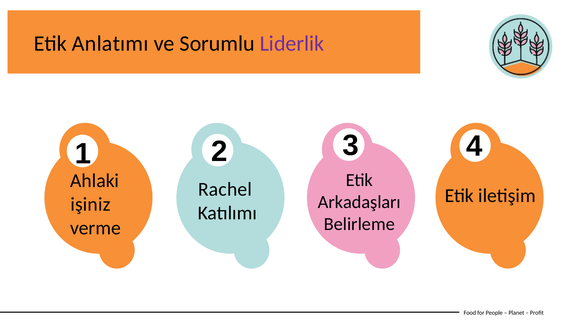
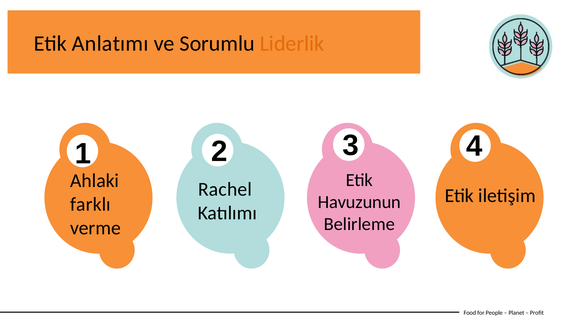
Liderlik colour: purple -> orange (292, 43)
Arkadaşları: Arkadaşları -> Havuzunun (359, 202)
işiniz: işiniz -> farklı (90, 204)
